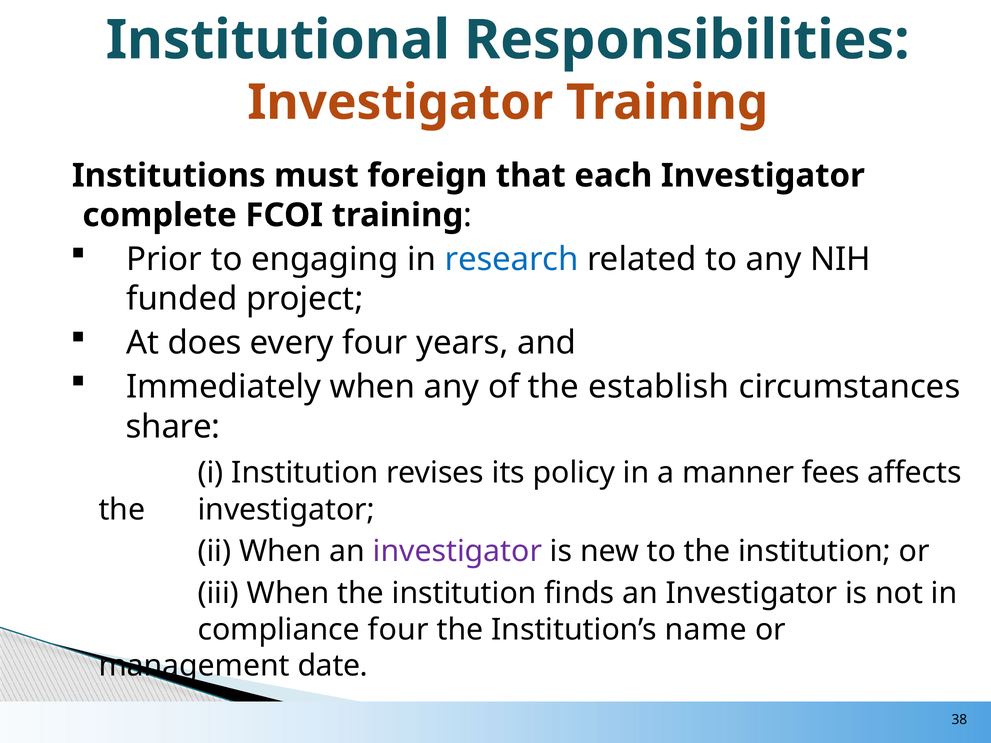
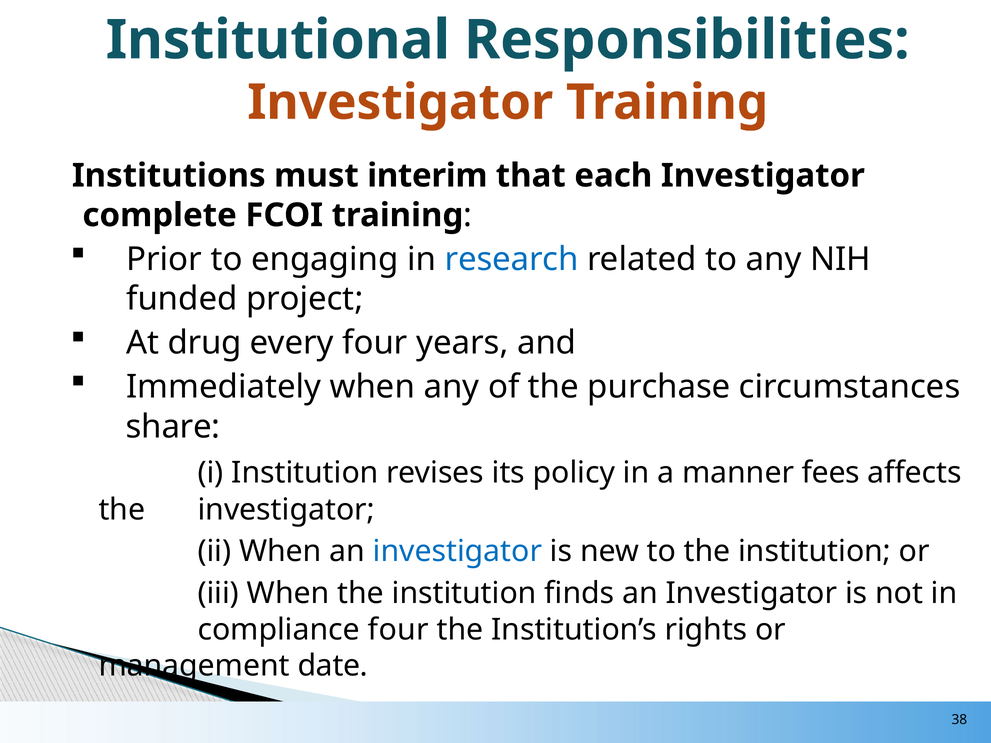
foreign: foreign -> interim (427, 176)
does: does -> drug (205, 343)
establish: establish -> purchase (659, 387)
investigator colour: purple -> blue (457, 552)
name: name -> rights (706, 630)
